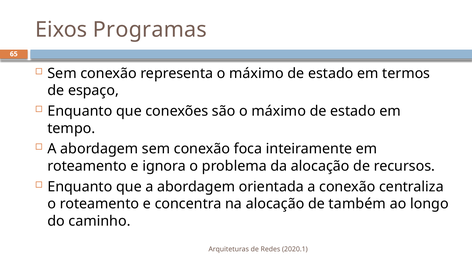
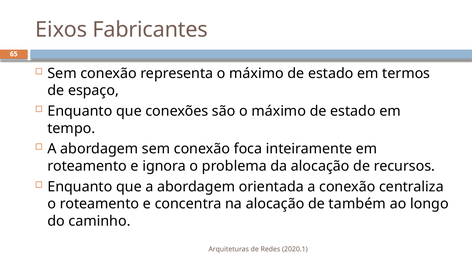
Programas: Programas -> Fabricantes (150, 30)
